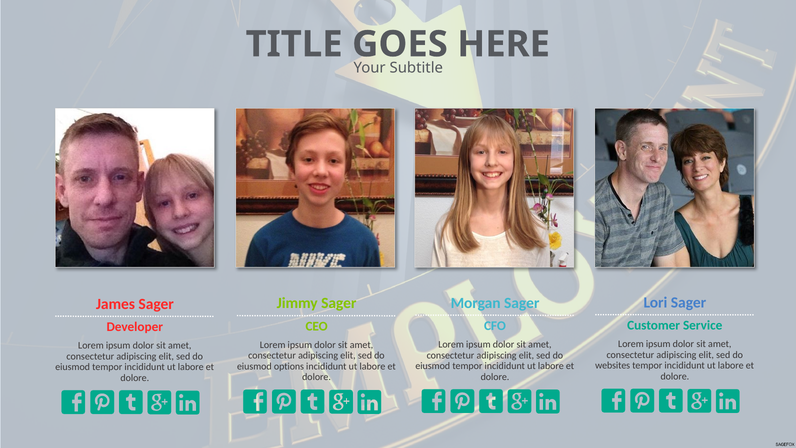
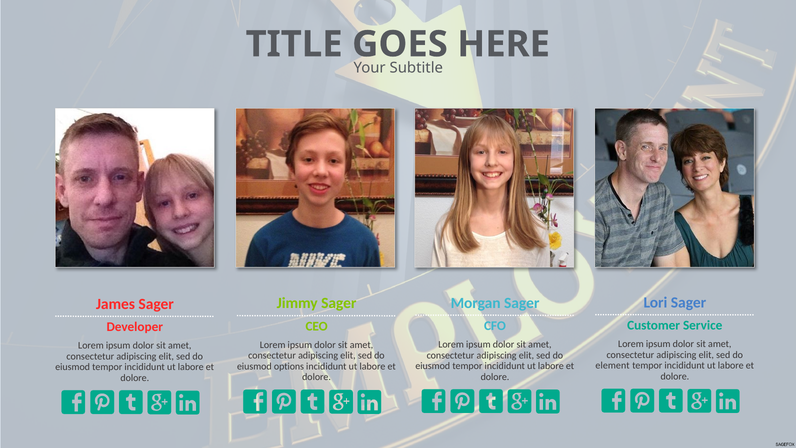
websites: websites -> element (613, 365)
